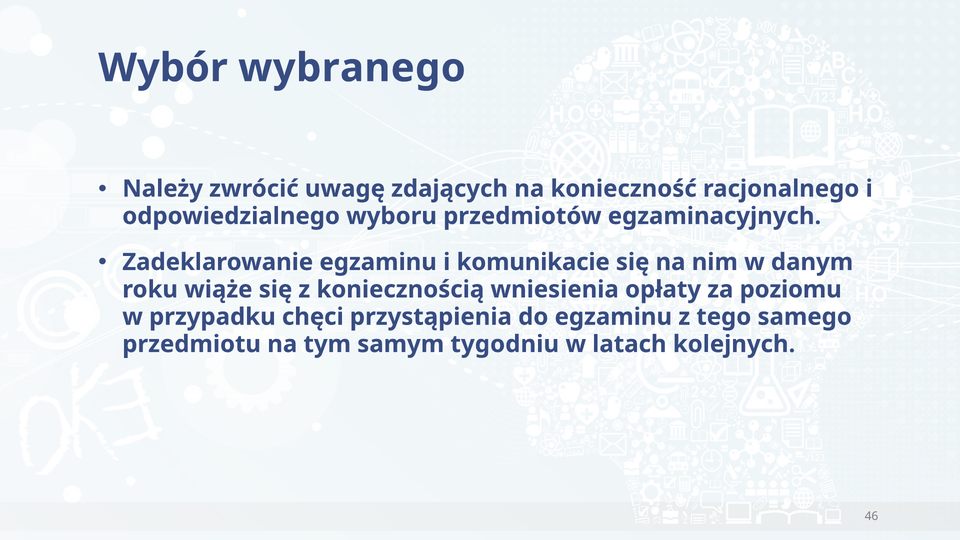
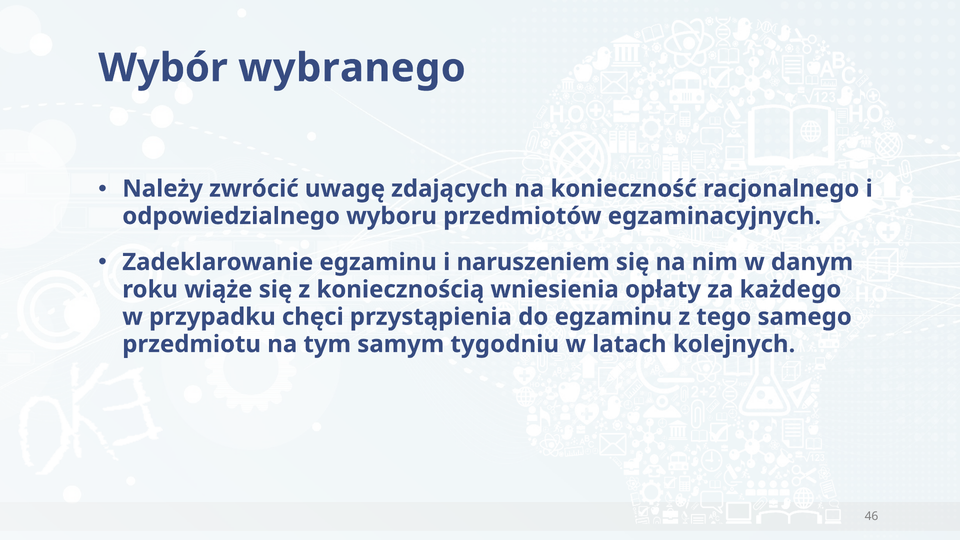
komunikacie: komunikacie -> naruszeniem (533, 262)
poziomu: poziomu -> każdego (790, 290)
